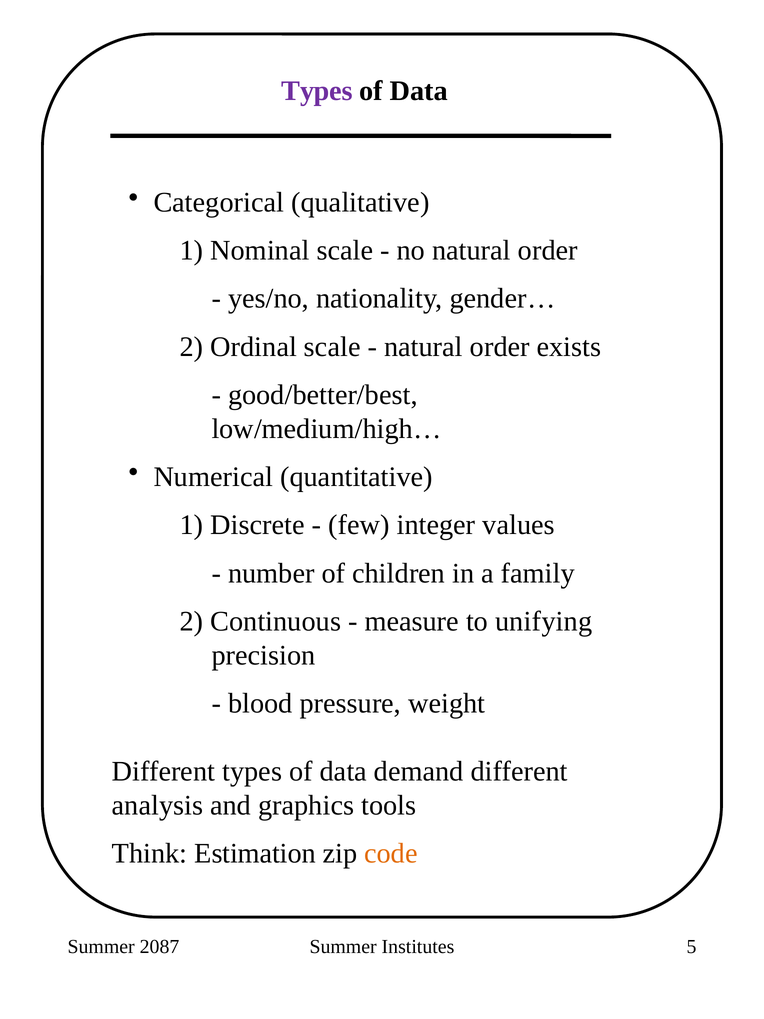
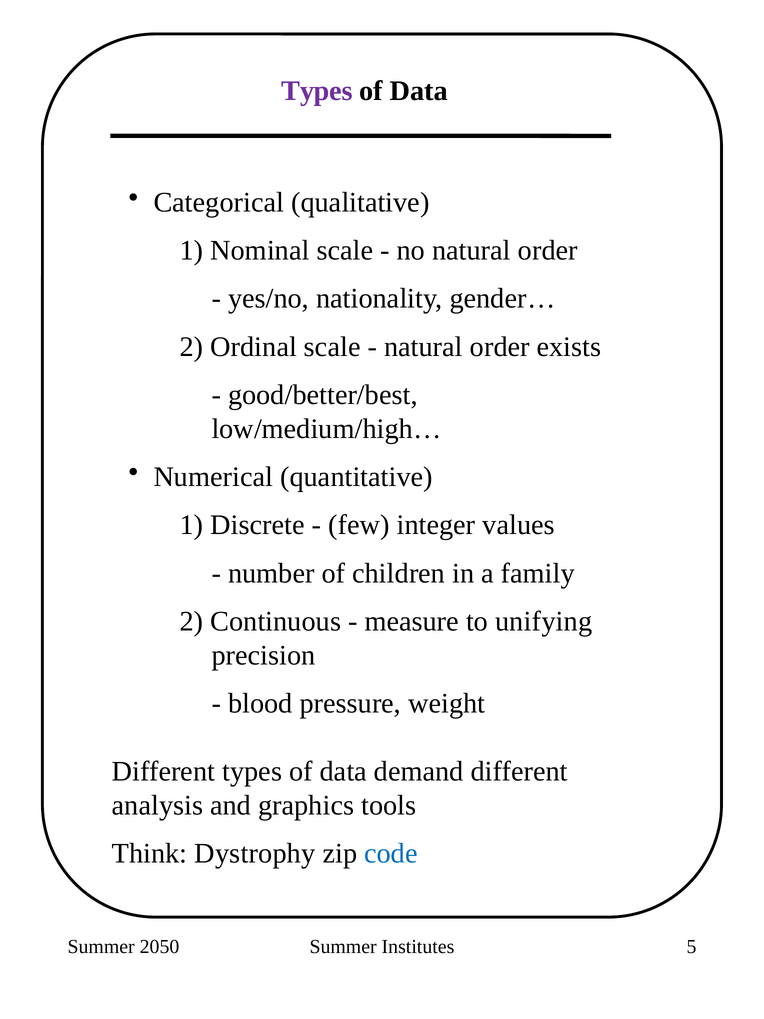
Estimation: Estimation -> Dystrophy (255, 853)
code colour: orange -> blue (391, 853)
2087: 2087 -> 2050 (160, 947)
